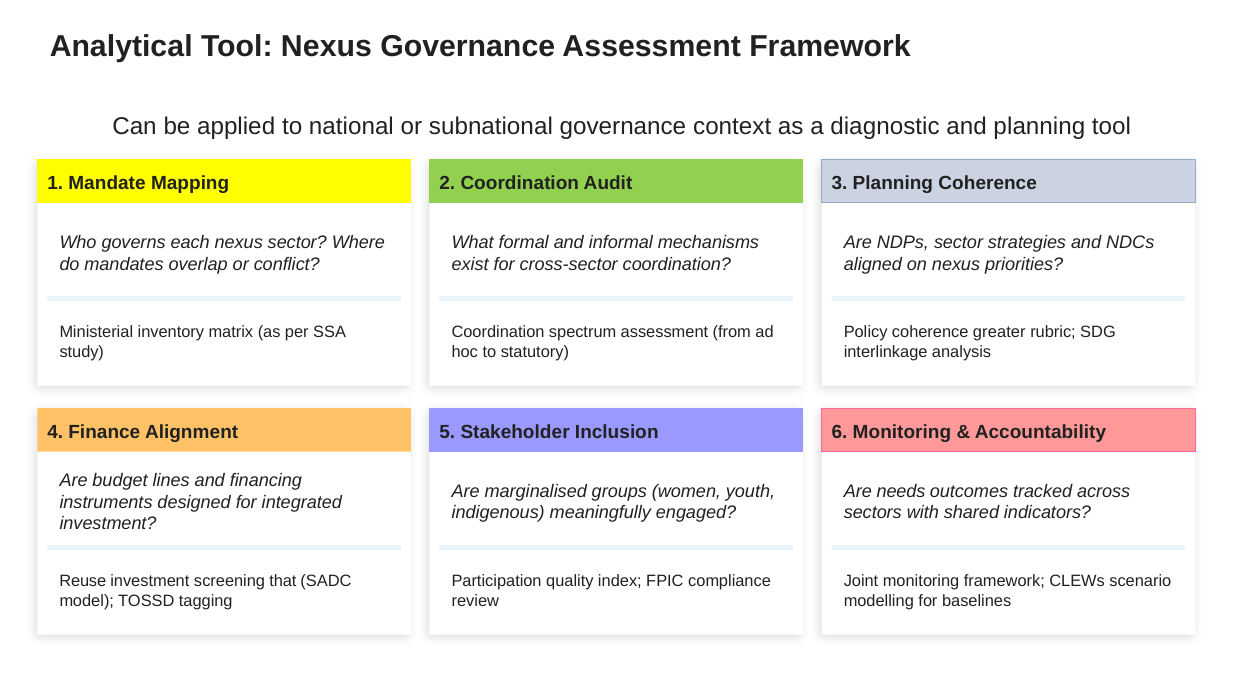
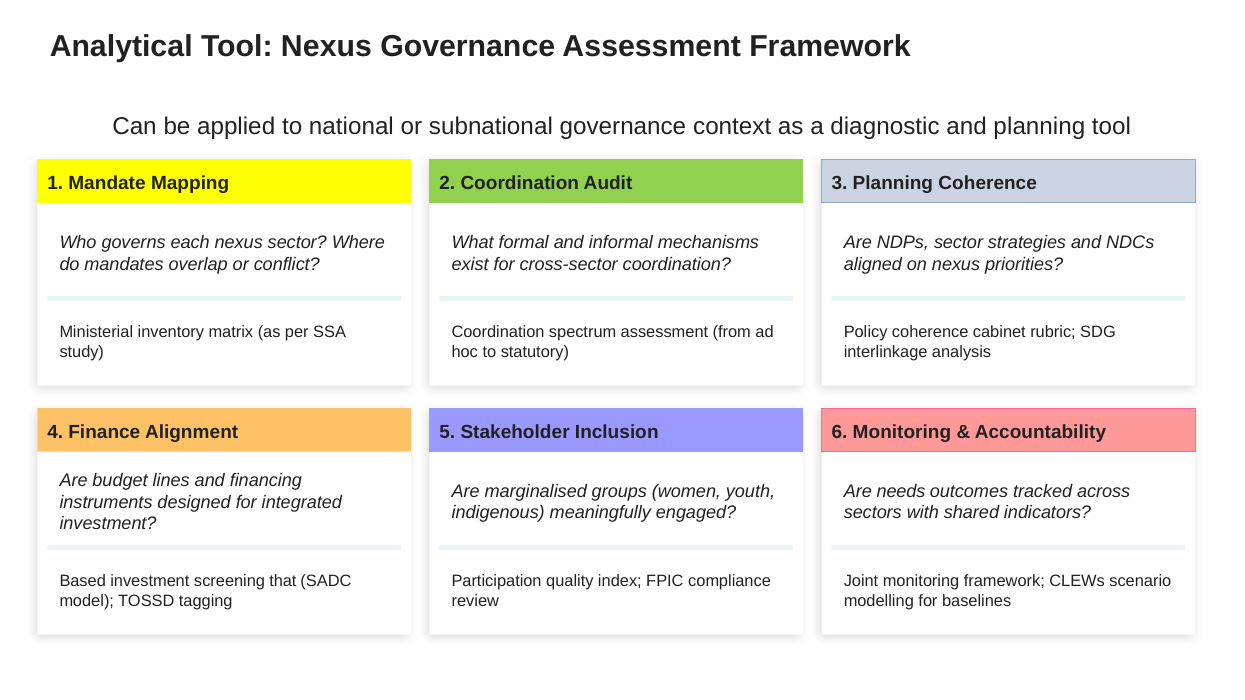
greater: greater -> cabinet (999, 332)
Reuse: Reuse -> Based (83, 581)
